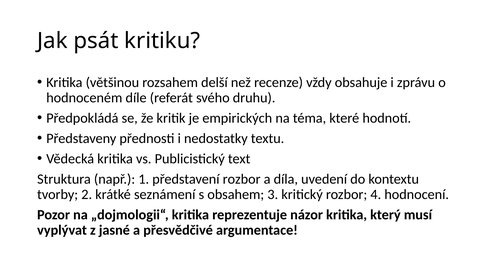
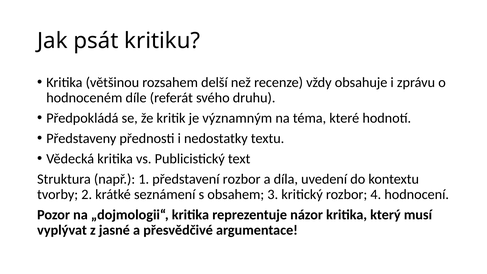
empirických: empirických -> významným (237, 118)
